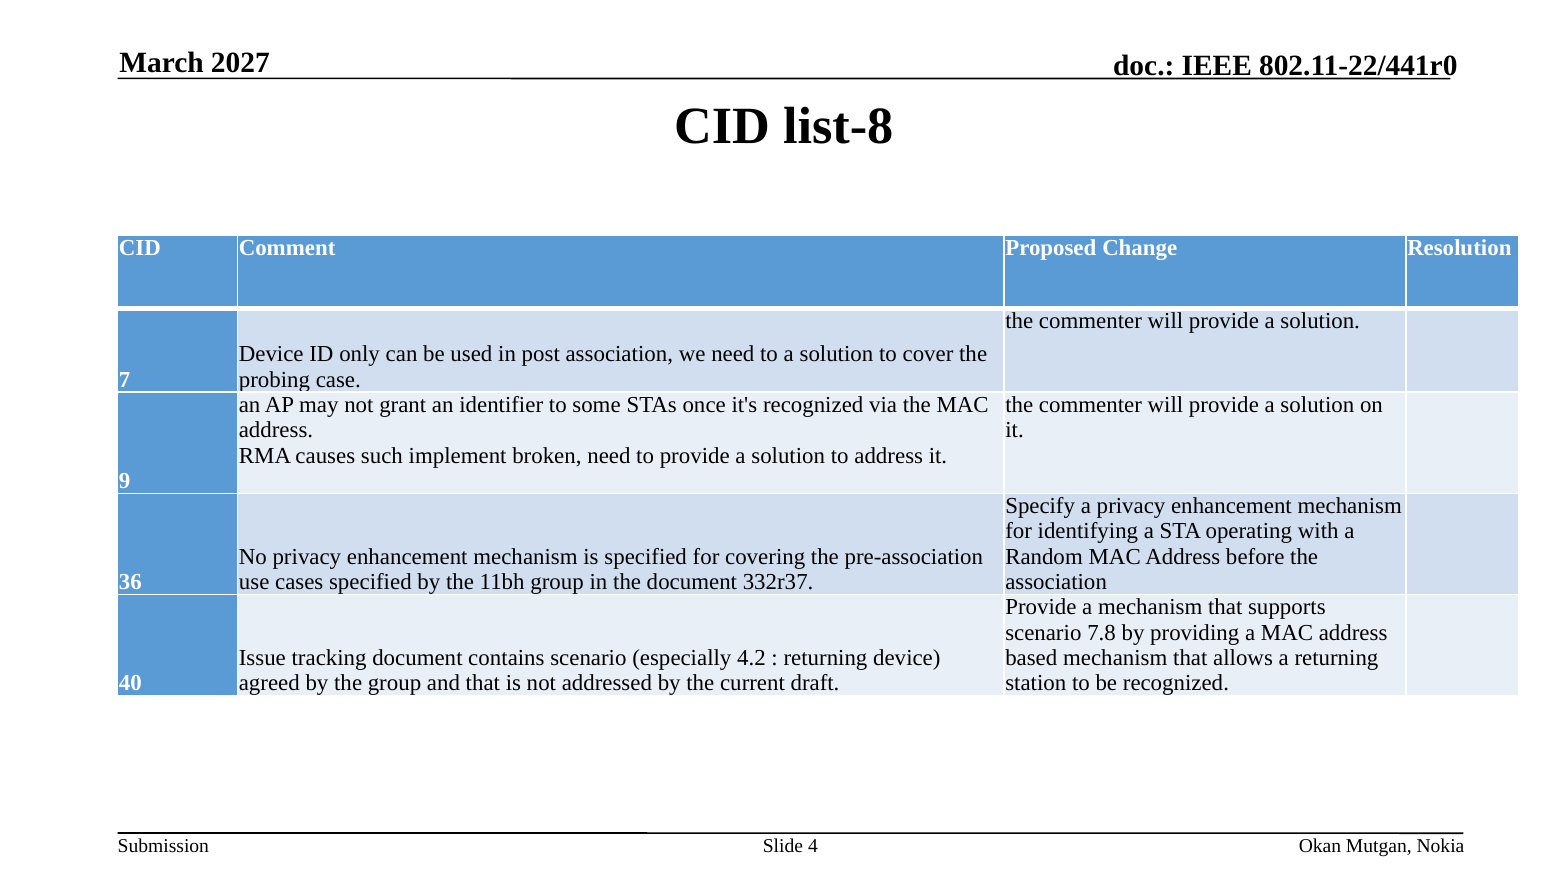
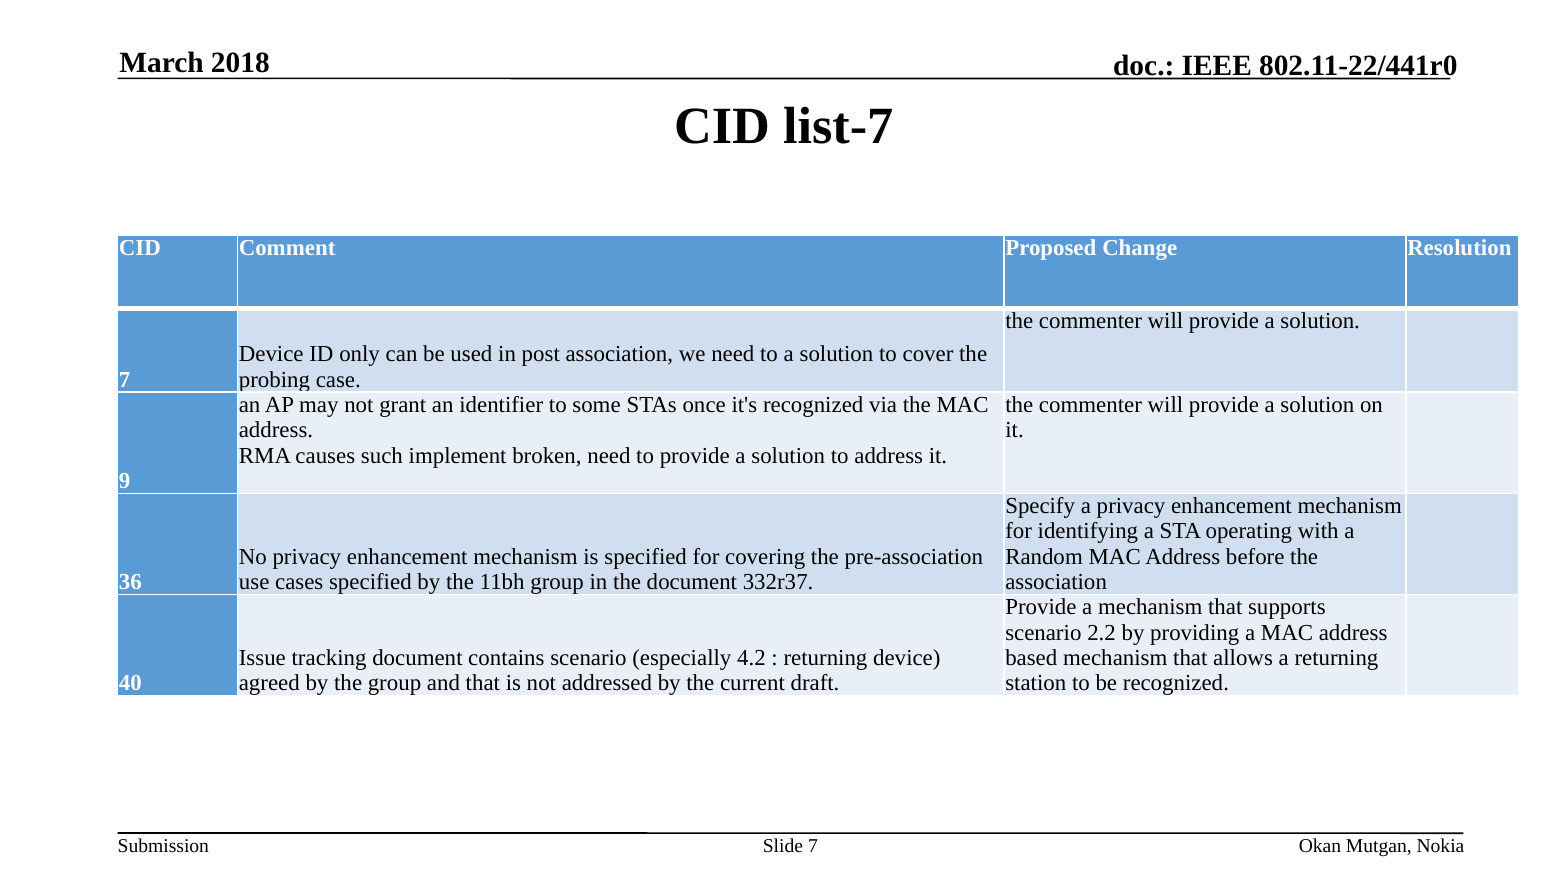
2027: 2027 -> 2018 (240, 62)
list-8: list-8 -> list-7 (838, 126)
7.8: 7.8 -> 2.2 (1102, 633)
Slide 4: 4 -> 7 (813, 846)
